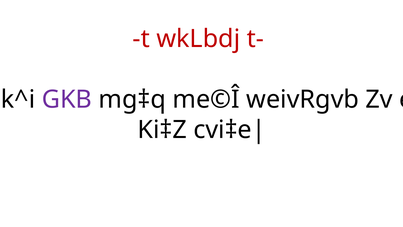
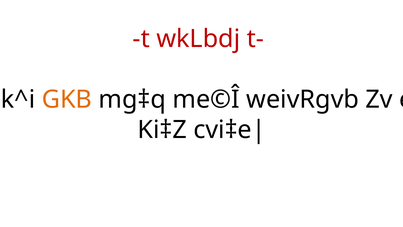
GKB colour: purple -> orange (67, 99)
